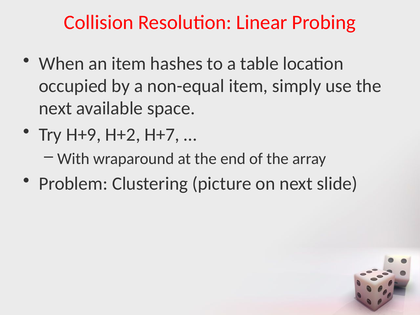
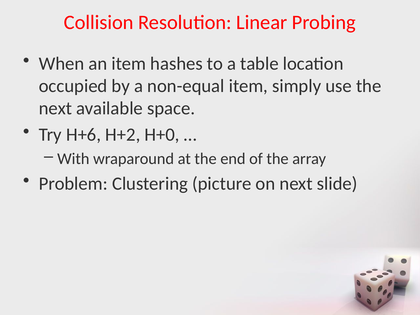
H+9: H+9 -> H+6 (84, 135)
H+7: H+7 -> H+0 (162, 135)
